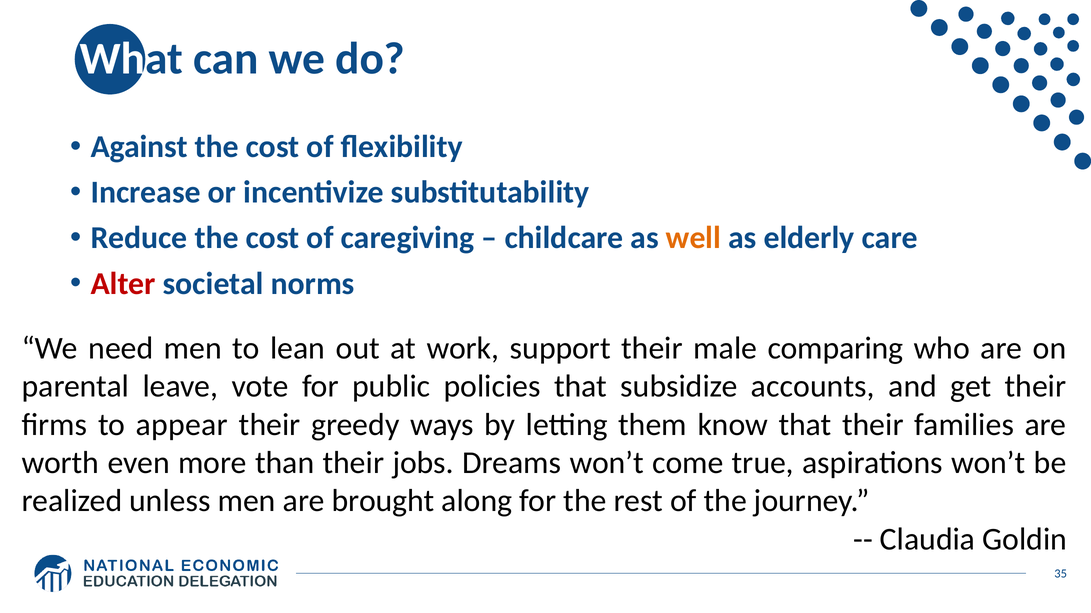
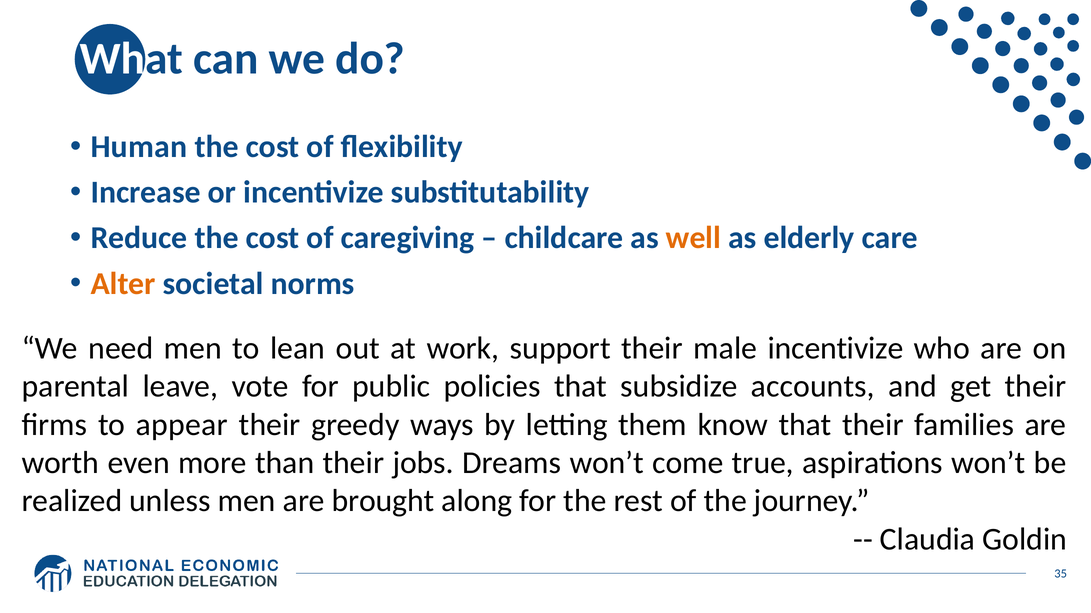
Against: Against -> Human (139, 147)
Alter colour: red -> orange (123, 284)
male comparing: comparing -> incentivize (836, 349)
